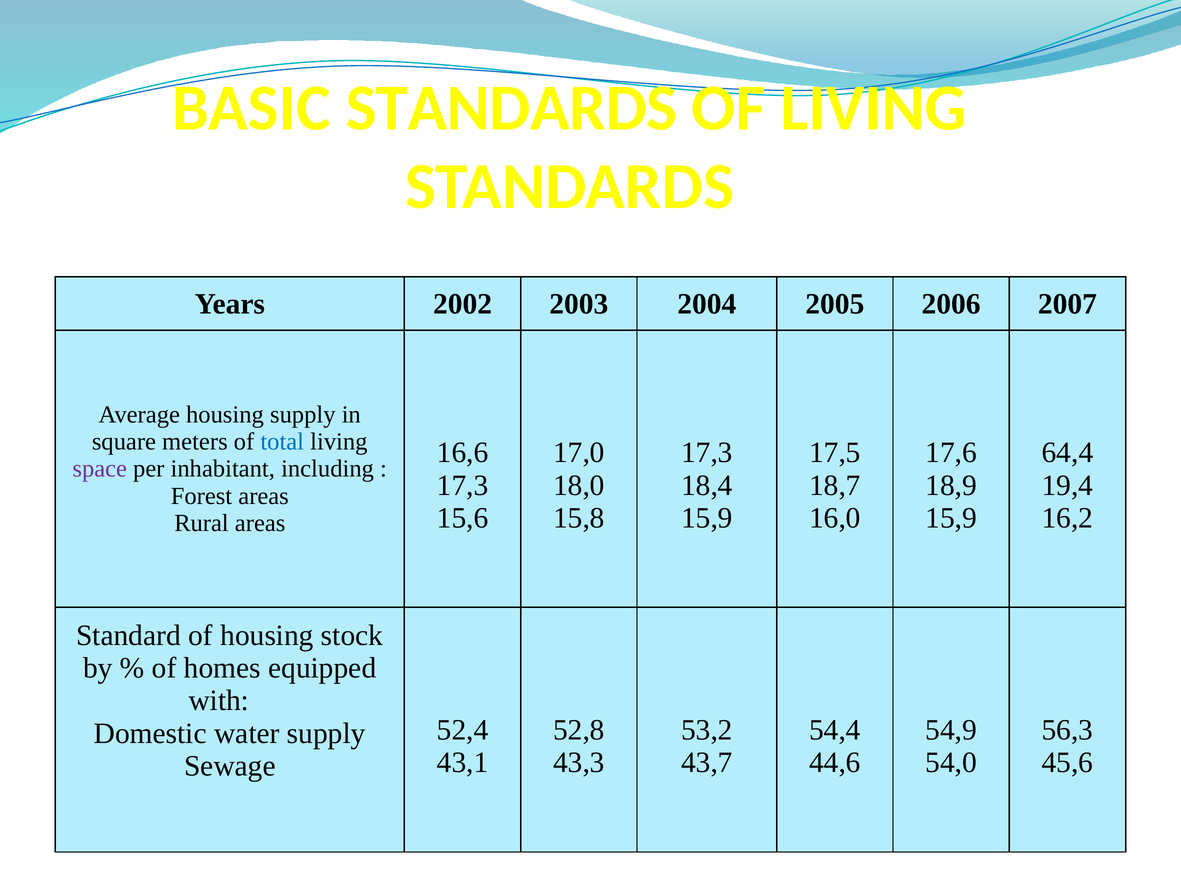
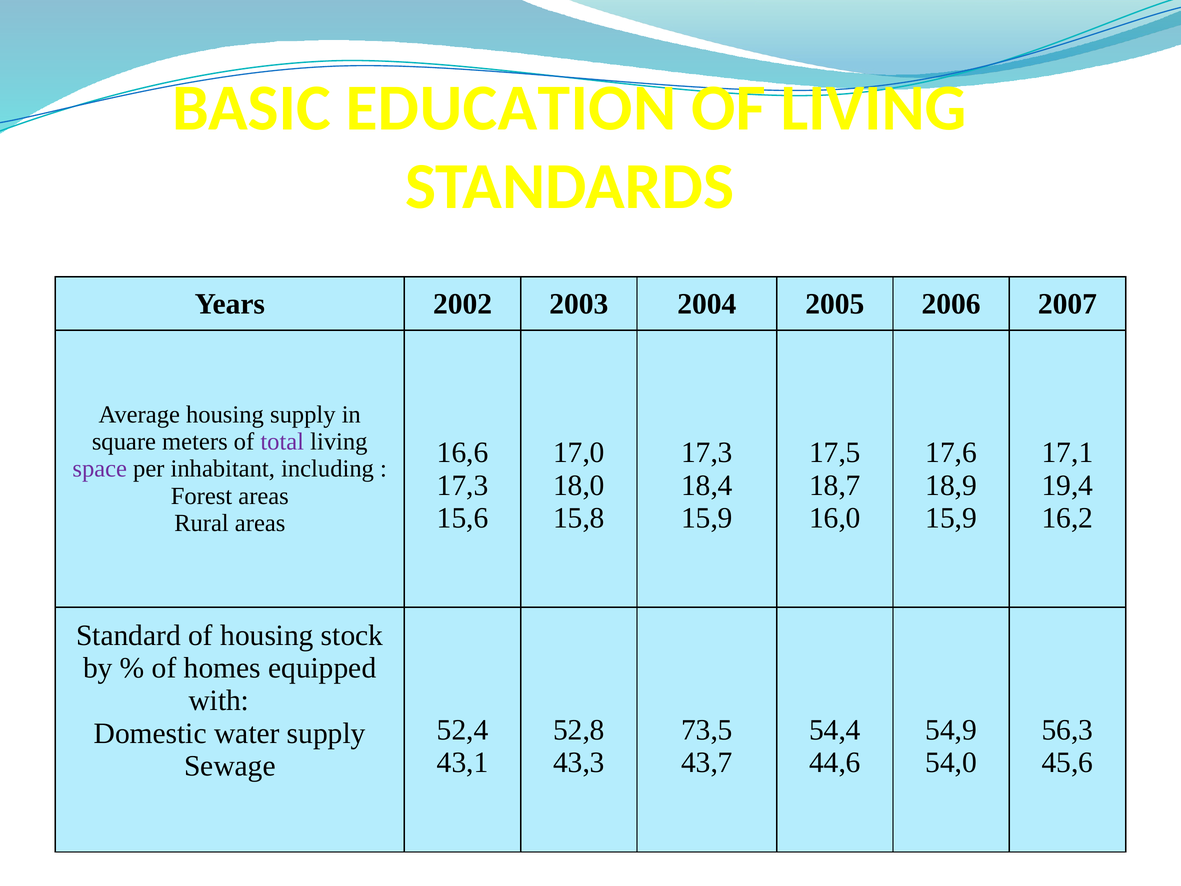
BASIC STANDARDS: STANDARDS -> EDUCATION (511, 108)
total colour: blue -> purple (282, 442)
64,4: 64,4 -> 17,1 (1067, 452)
53,2: 53,2 -> 73,5 (707, 730)
